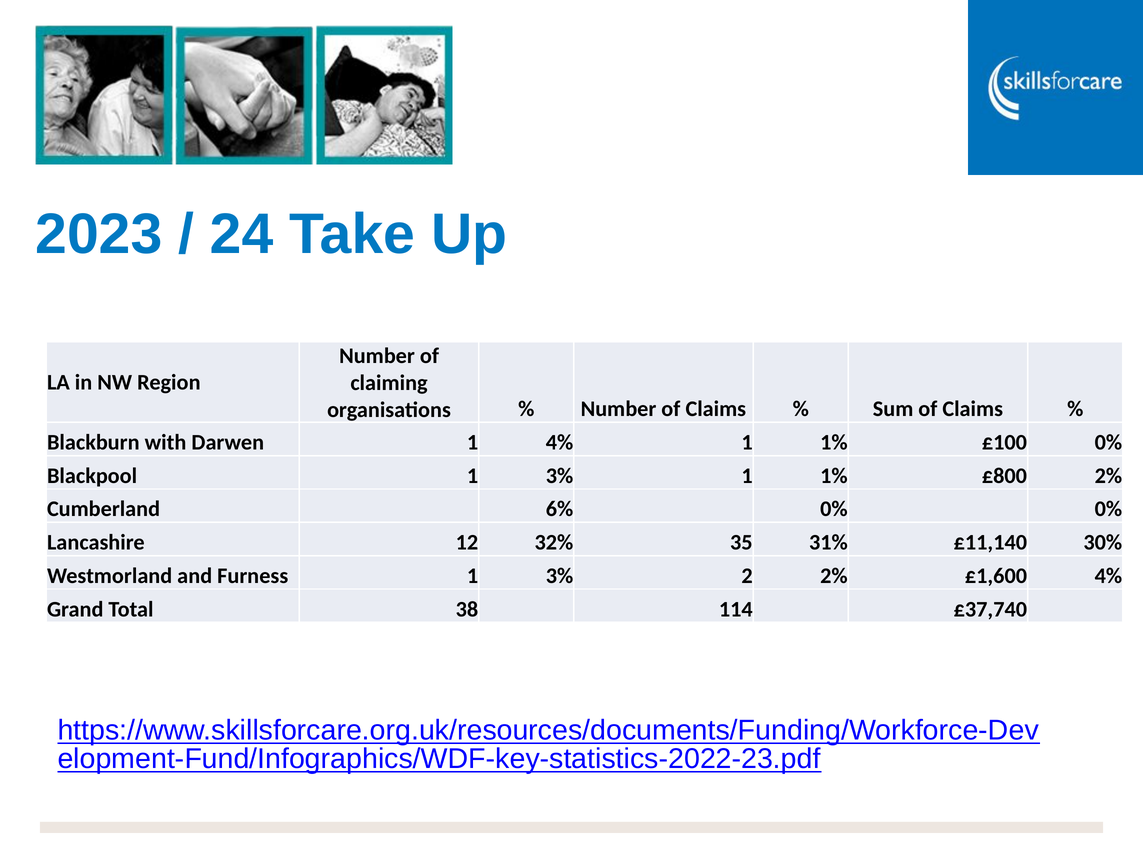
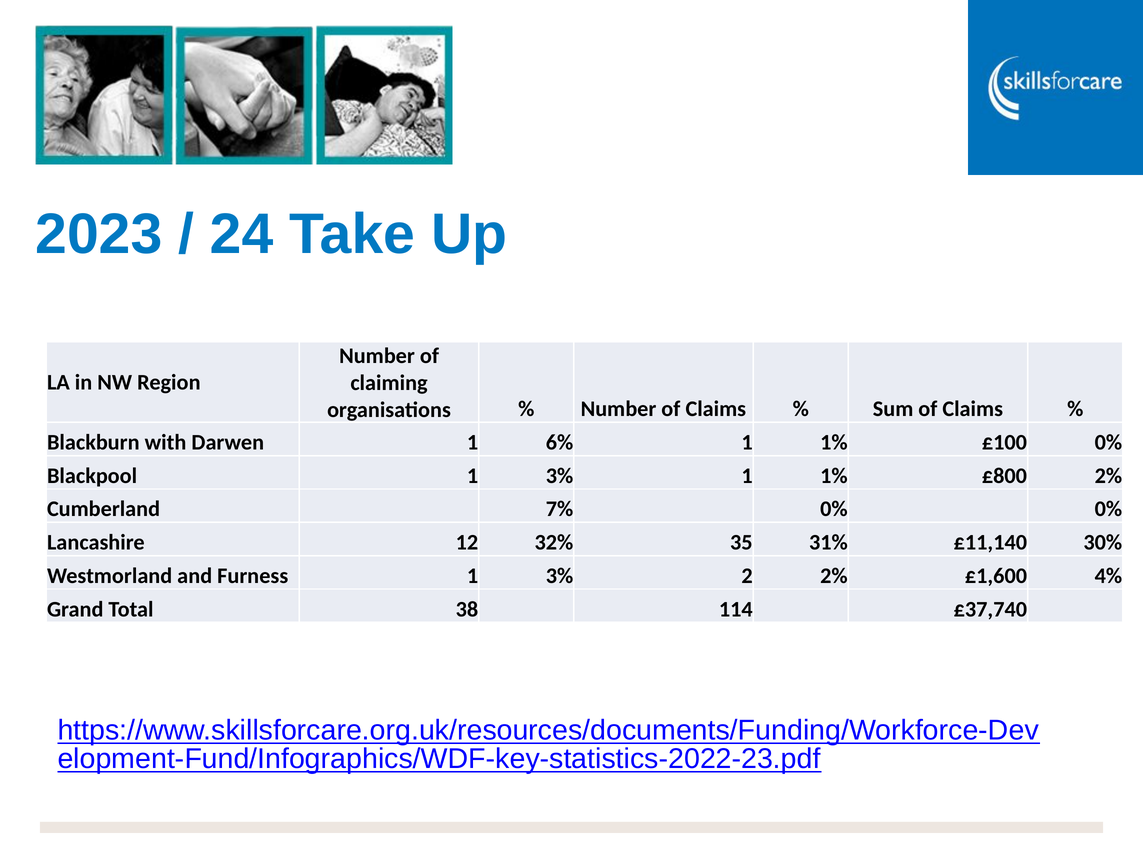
1 4%: 4% -> 6% (559, 443)
6%: 6% -> 7% (559, 509)
